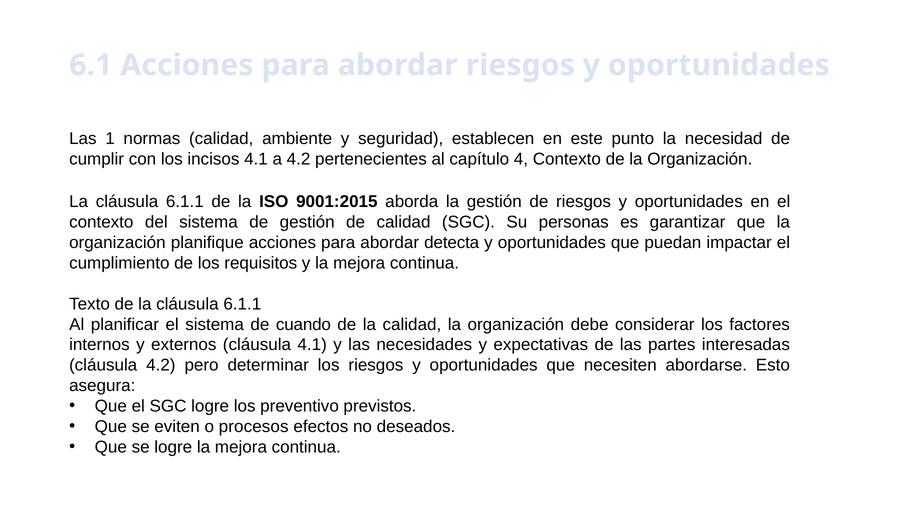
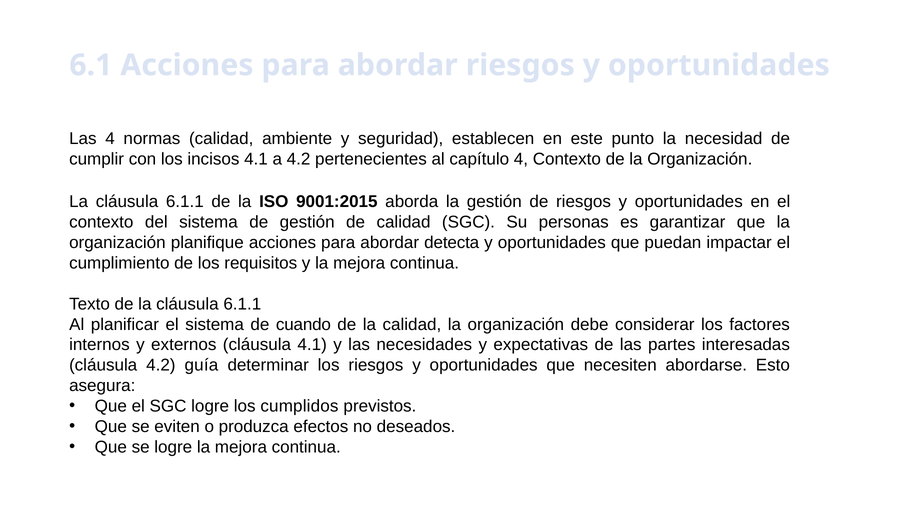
Las 1: 1 -> 4 (110, 139)
pero: pero -> guía (201, 365)
preventivo: preventivo -> cumplidos (299, 406)
procesos: procesos -> produzca (254, 427)
